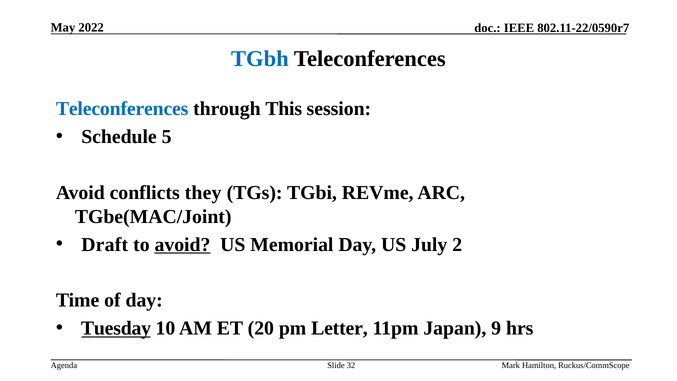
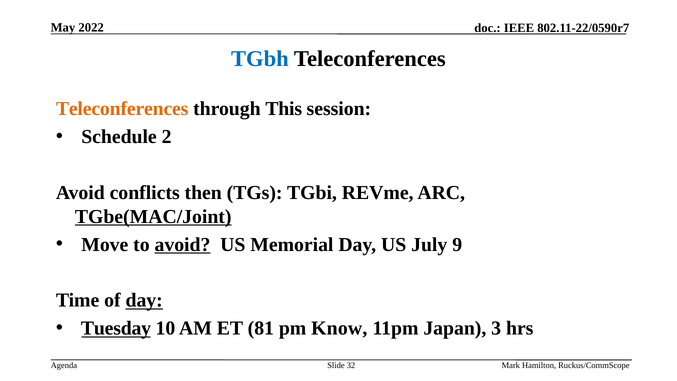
Teleconferences colour: blue -> orange (122, 109)
5: 5 -> 2 (167, 137)
they: they -> then (203, 193)
TGbe(MAC/Joint underline: none -> present (153, 216)
Draft: Draft -> Move (105, 244)
2: 2 -> 9 (457, 244)
day underline: none -> present (144, 300)
20: 20 -> 81 (261, 328)
Letter: Letter -> Know (339, 328)
9: 9 -> 3 (496, 328)
